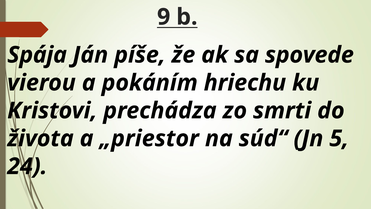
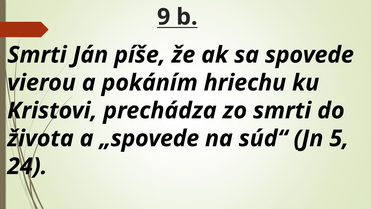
Spája: Spája -> Smrti (37, 55)
„priestor: „priestor -> „spovede (149, 138)
